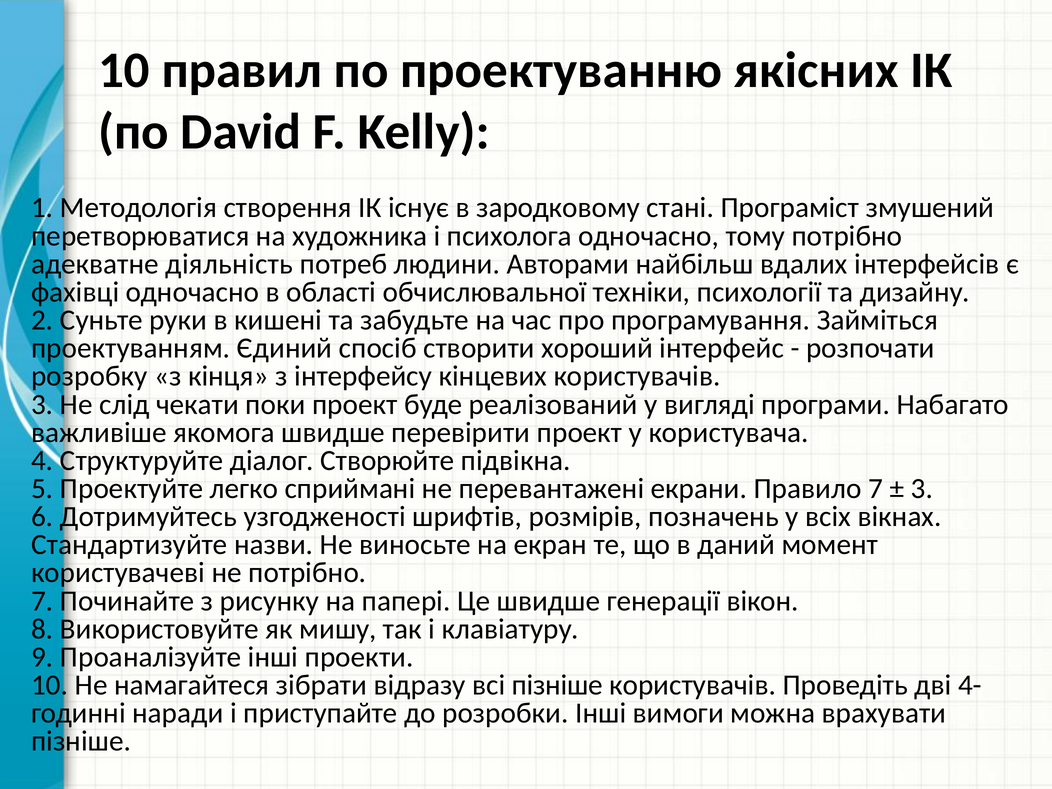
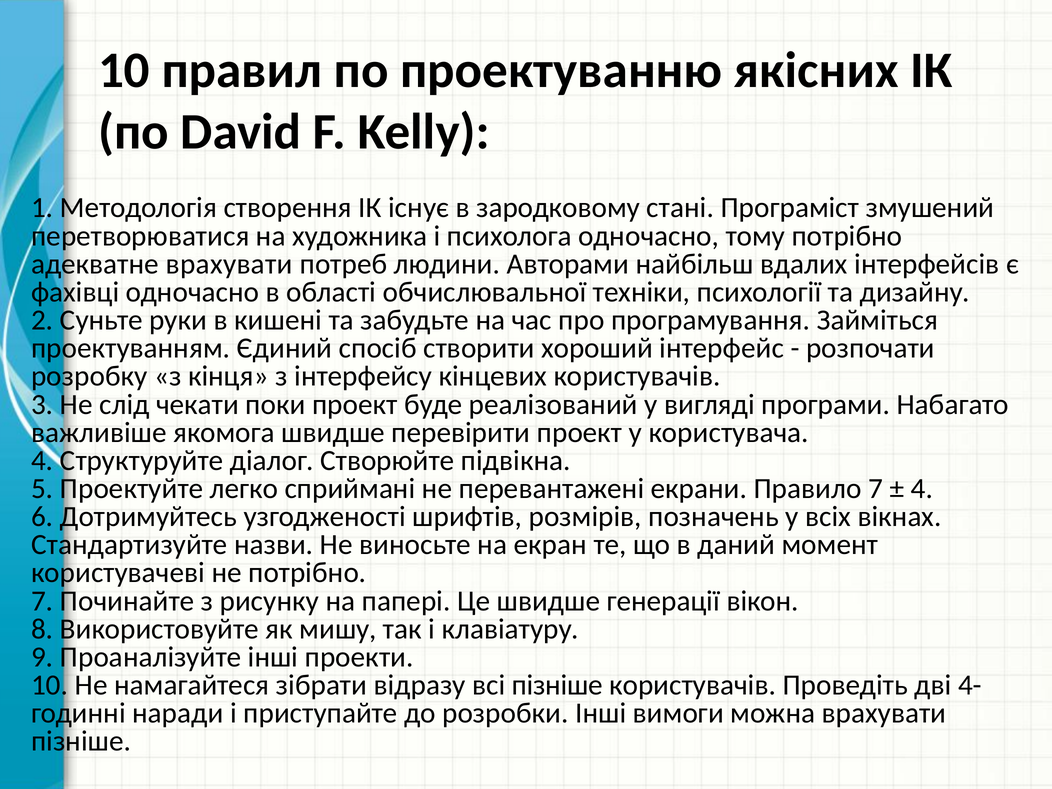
адекватне діяльність: діяльність -> врахувати (229, 264)
3: 3 -> 4 (922, 489)
